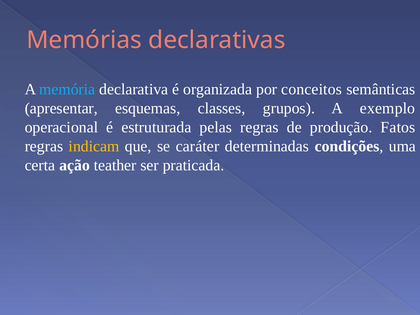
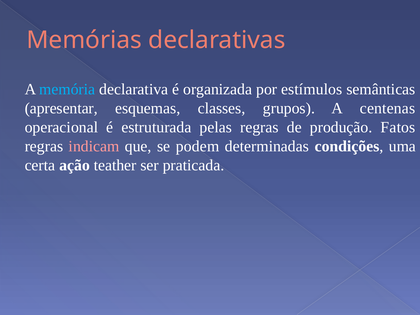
conceitos: conceitos -> estímulos (312, 89)
exemplo: exemplo -> centenas (388, 108)
indicam colour: yellow -> pink (94, 146)
caráter: caráter -> podem (198, 146)
